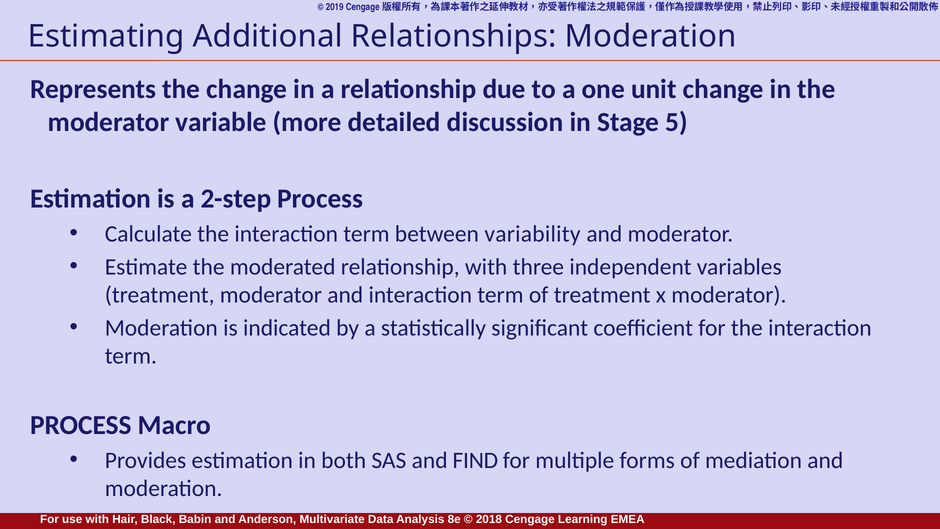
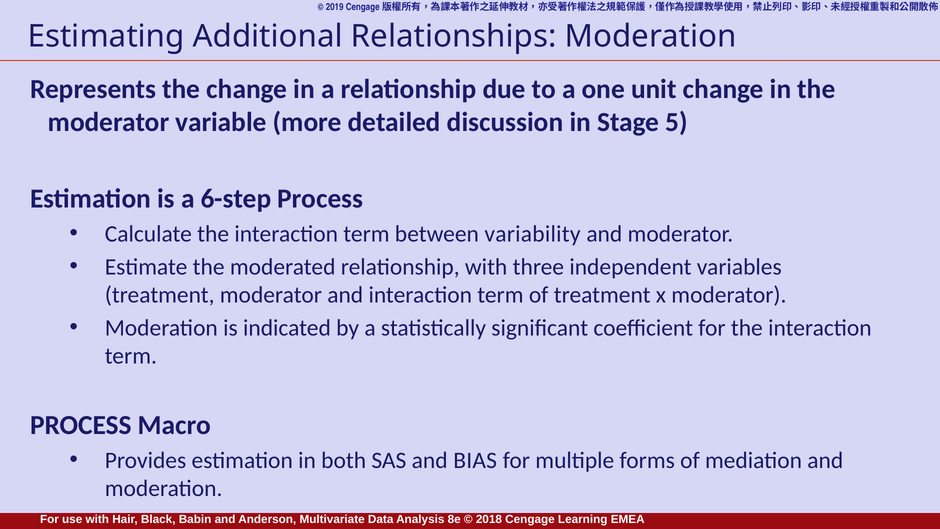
2-step: 2-step -> 6-step (236, 199)
FIND: FIND -> BIAS (475, 460)
